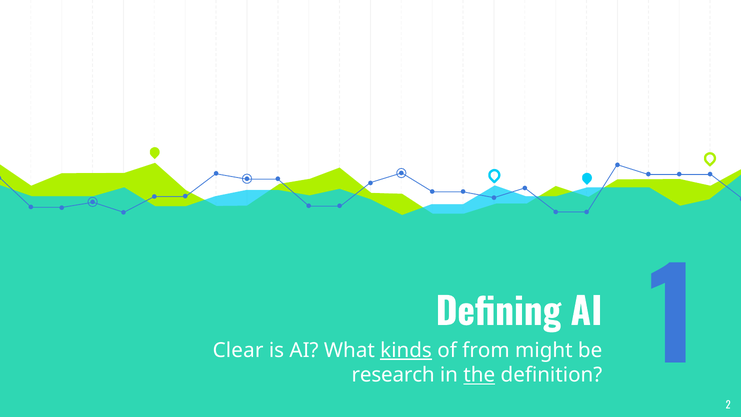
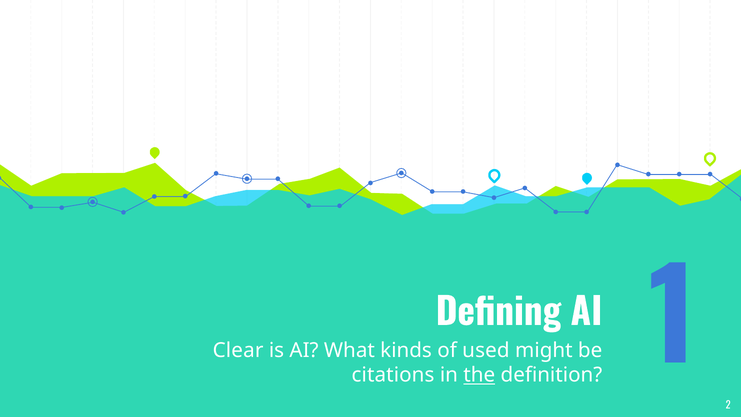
kinds underline: present -> none (406, 350)
from: from -> used (486, 350)
research: research -> citations (393, 375)
